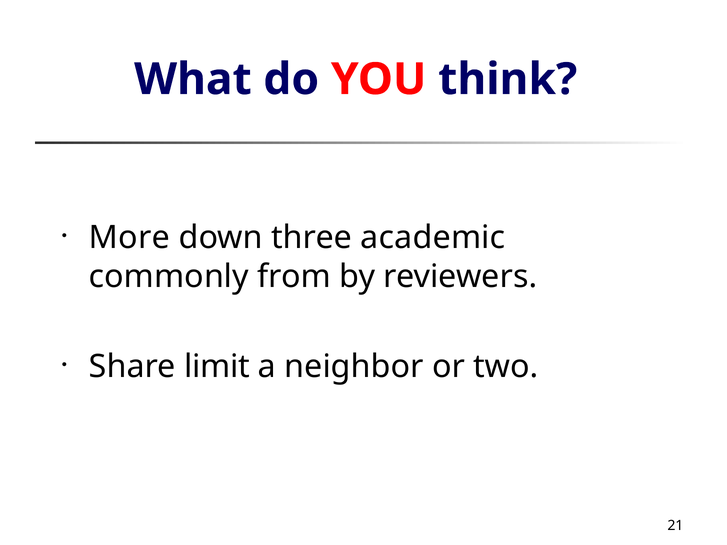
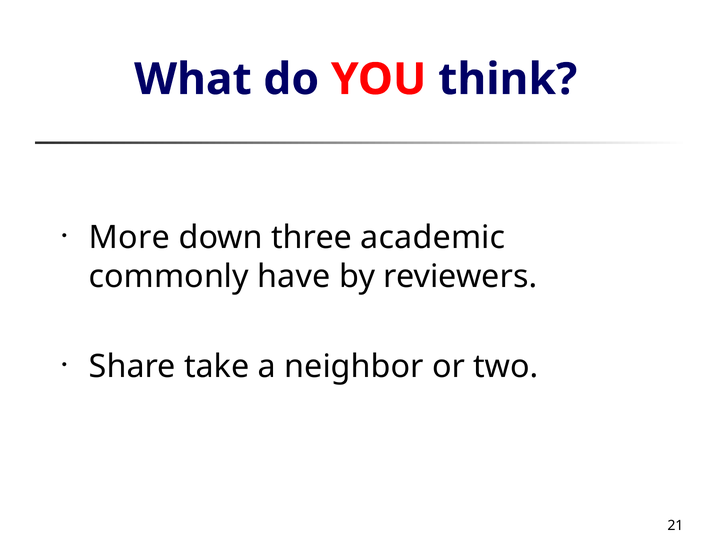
from: from -> have (294, 276)
limit: limit -> take (217, 367)
